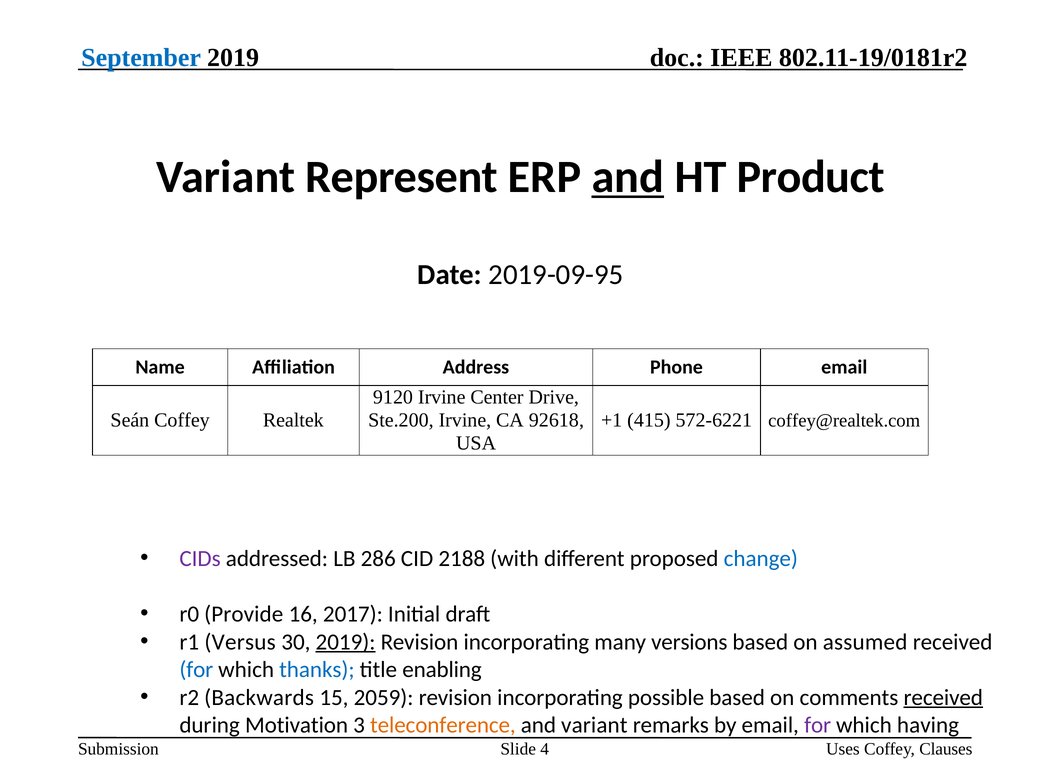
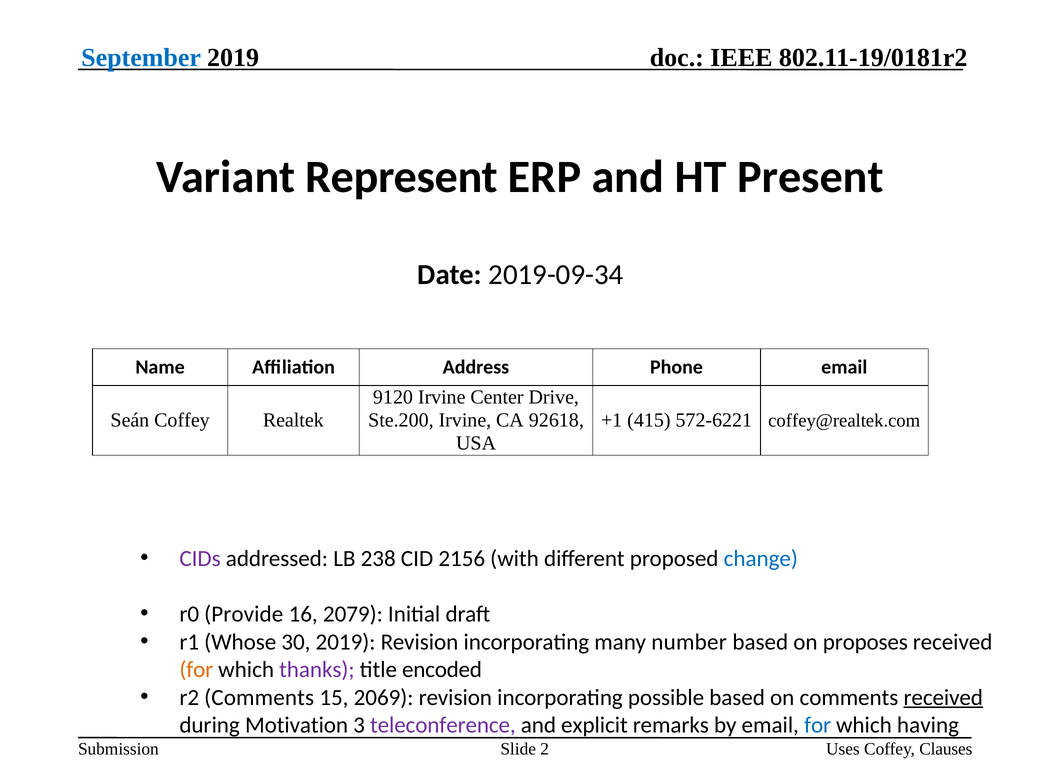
and underline: present -> none (628, 177)
Product: Product -> Present (810, 177)
2019-09-95: 2019-09-95 -> 2019-09-34 (556, 274)
286: 286 -> 238 (378, 558)
2188: 2188 -> 2156 (462, 558)
2017: 2017 -> 2079 (353, 614)
Versus: Versus -> Whose (240, 642)
2019 underline: present -> none (346, 642)
versions: versions -> number (689, 642)
assumed: assumed -> proposes (865, 642)
for colour: blue -> orange (196, 669)
thanks colour: blue -> purple (317, 669)
enabling: enabling -> encoded (442, 669)
r2 Backwards: Backwards -> Comments (259, 697)
2059: 2059 -> 2069 (384, 697)
teleconference colour: orange -> purple (443, 725)
and variant: variant -> explicit (594, 725)
for colour: purple -> blue (818, 725)
4: 4 -> 2 (545, 749)
